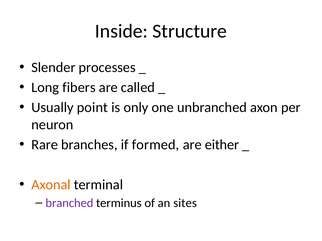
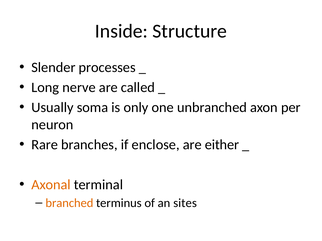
fibers: fibers -> nerve (79, 88)
point: point -> soma (93, 108)
formed: formed -> enclose (156, 145)
branched colour: purple -> orange (69, 203)
